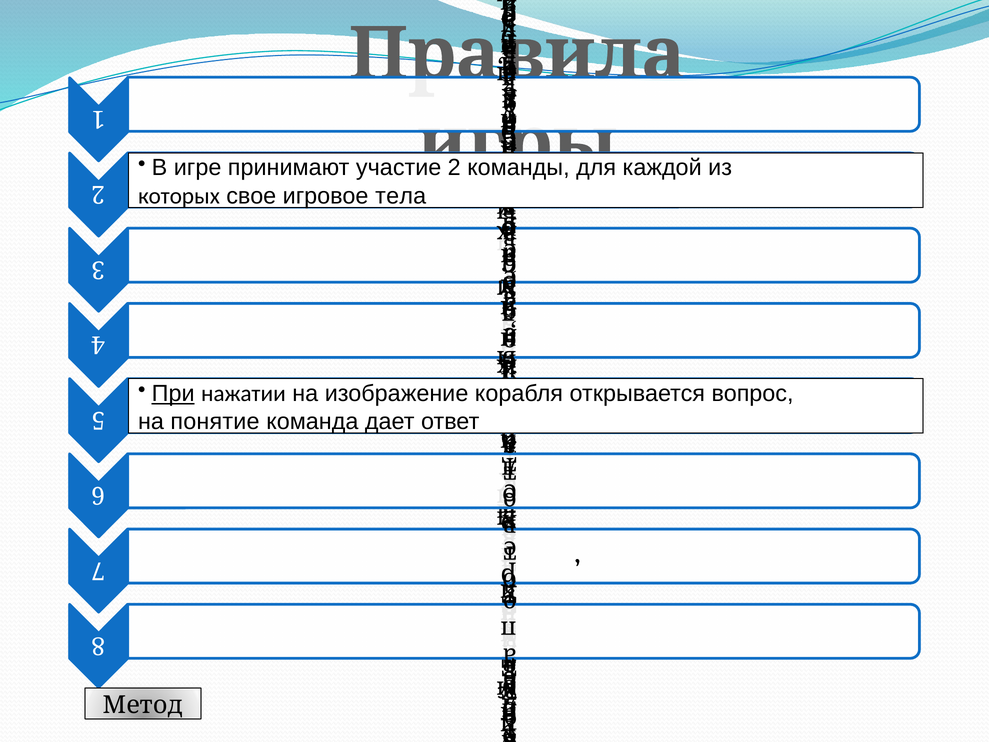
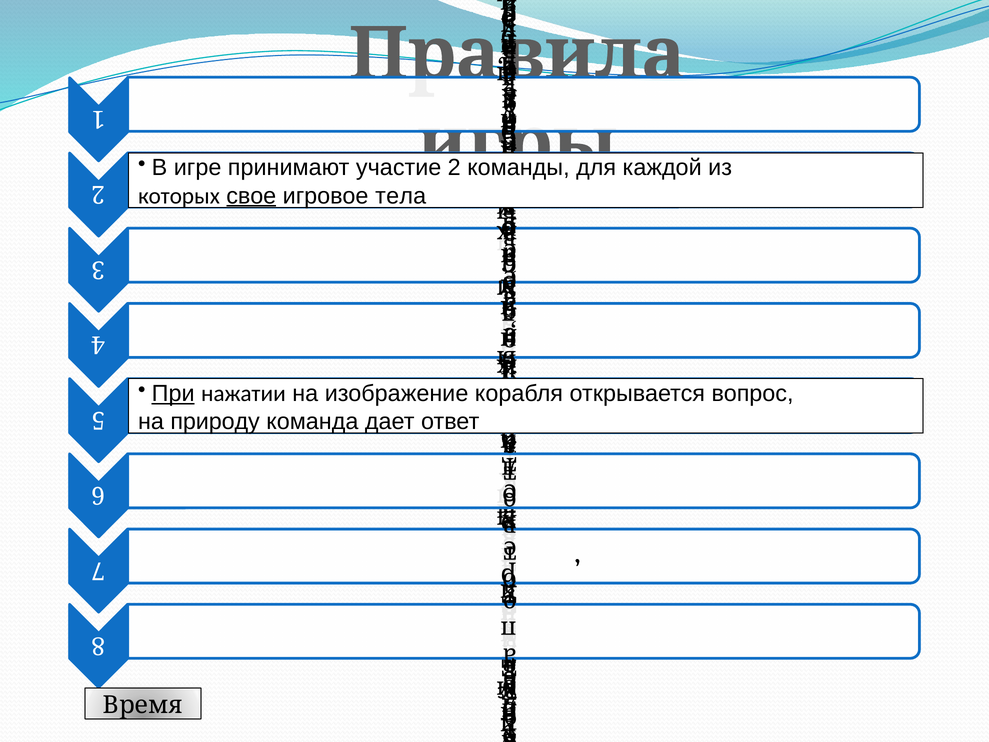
свое underline: none -> present (251, 196)
понятие: понятие -> природу (215, 421)
Метод: Метод -> Время (143, 705)
